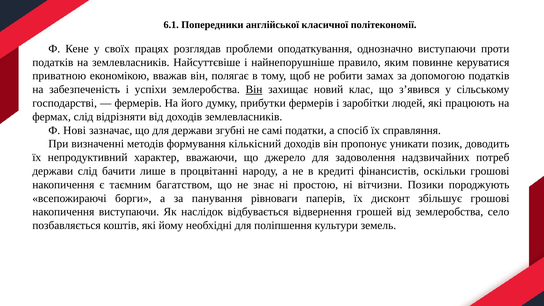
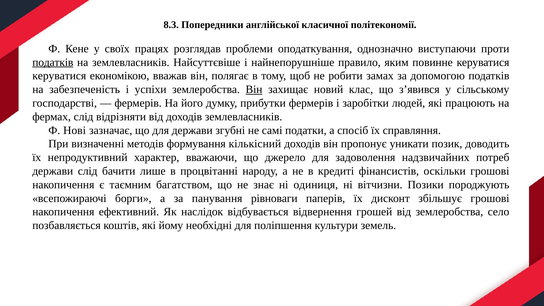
6.1: 6.1 -> 8.3 (171, 25)
податків underline: none -> present (53, 62)
приватною: приватною -> керуватися (59, 76)
простою: простою -> одиниця (316, 185)
накопичення виступаючи: виступаючи -> ефективний (129, 212)
